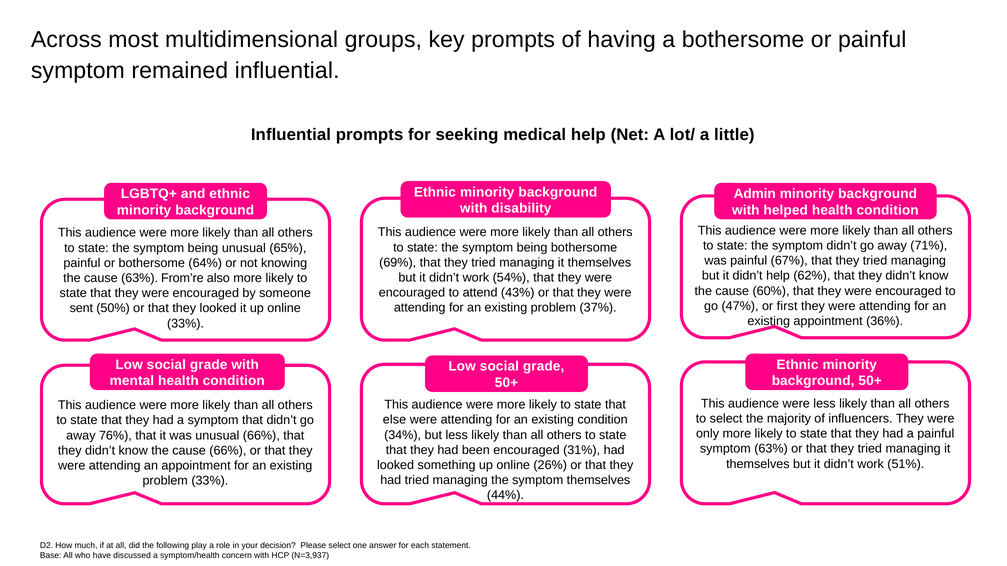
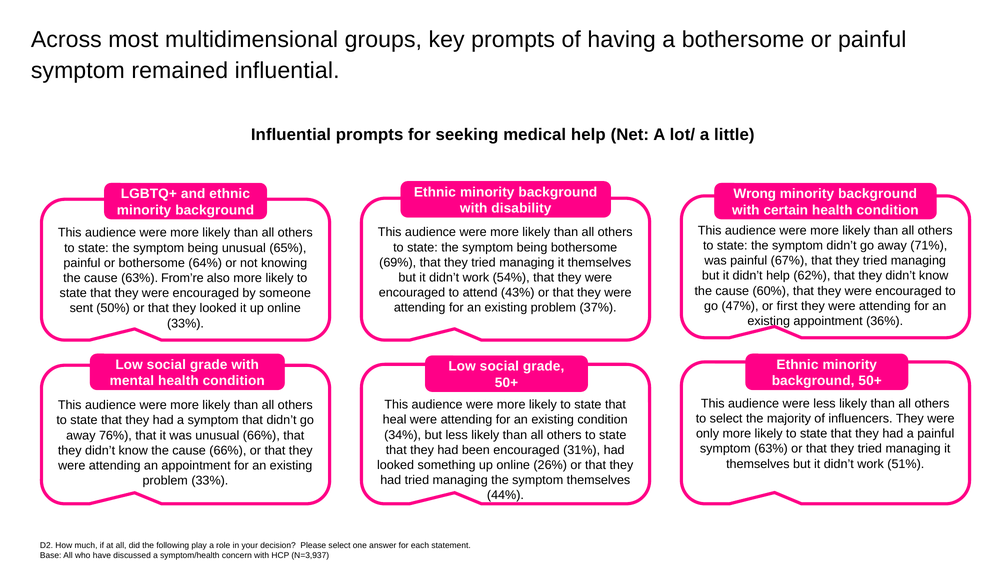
Admin: Admin -> Wrong (755, 194)
helped: helped -> certain (786, 210)
else: else -> heal (395, 420)
